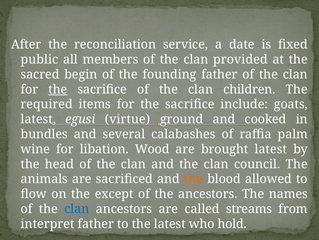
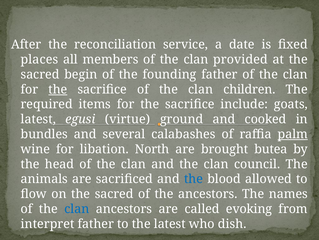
public: public -> places (39, 59)
palm underline: none -> present (293, 134)
Wood: Wood -> North (152, 149)
brought latest: latest -> butea (271, 149)
the colour: orange -> blue (194, 179)
on the except: except -> sacred (114, 193)
streams: streams -> evoking (249, 208)
hold: hold -> dish (232, 223)
